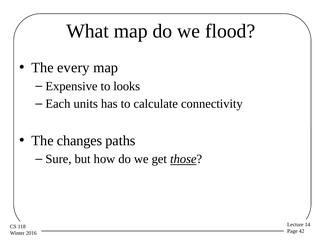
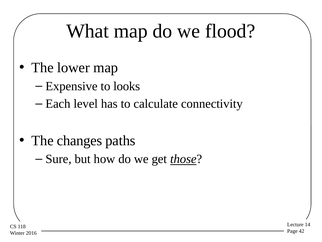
every: every -> lower (73, 68)
units: units -> level (86, 104)
